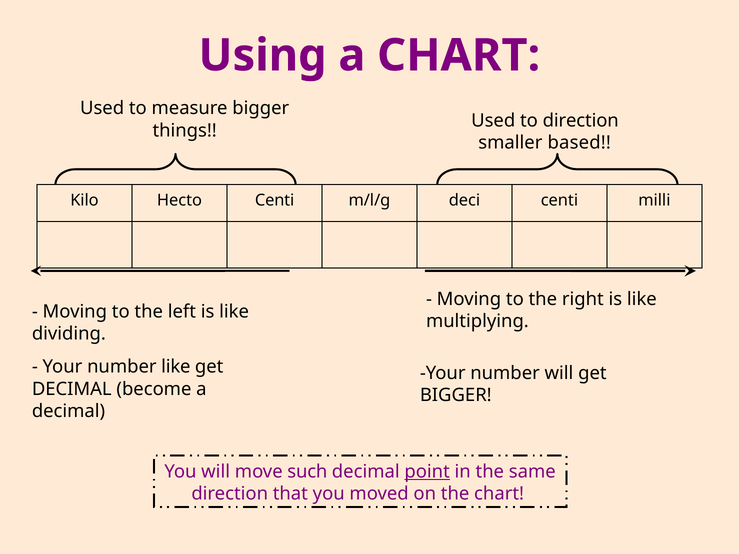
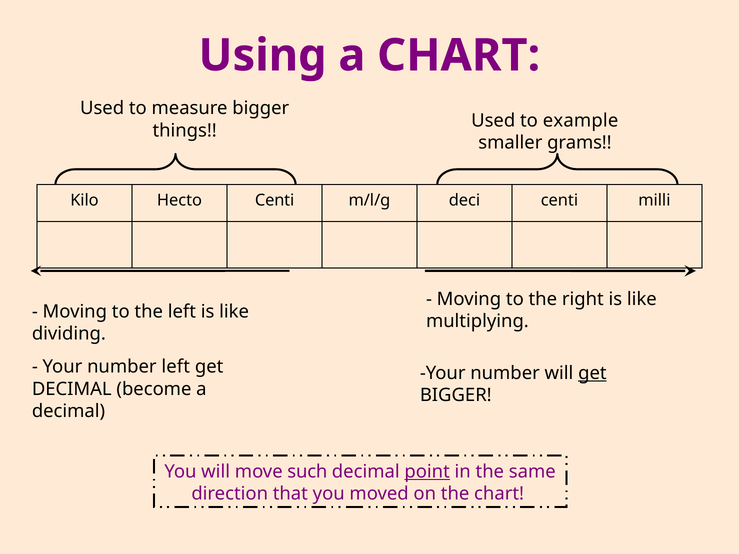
to direction: direction -> example (581, 121)
based: based -> grams (579, 143)
number like: like -> left (176, 367)
get underline: none -> present (592, 373)
